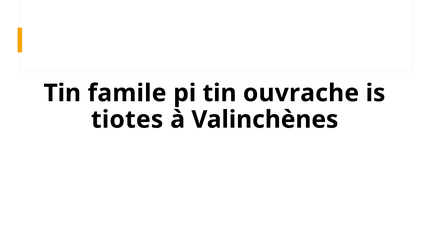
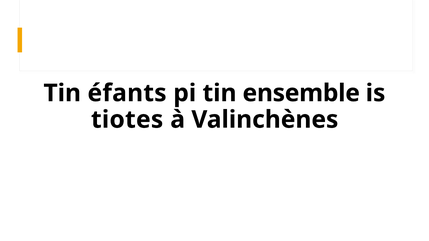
famile: famile -> éfants (127, 93)
ouvrache: ouvrache -> ensemble (301, 93)
